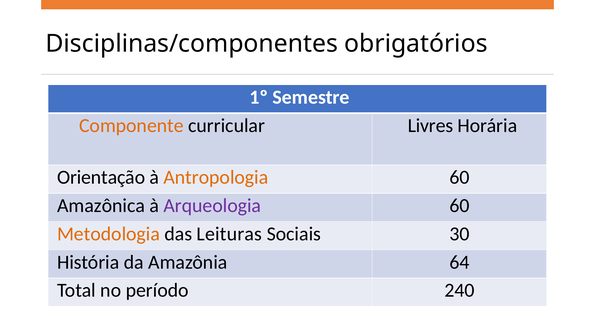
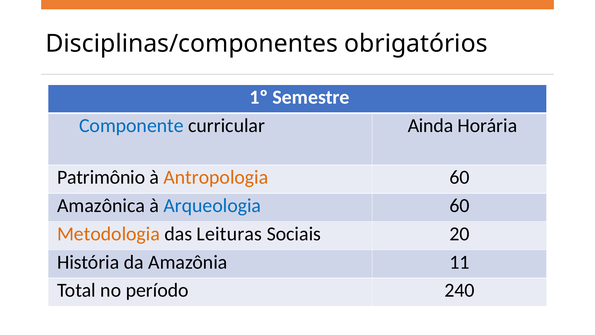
Componente colour: orange -> blue (131, 125)
Livres: Livres -> Ainda (430, 125)
Orientação: Orientação -> Patrimônio (101, 177)
Arqueologia colour: purple -> blue (212, 205)
30: 30 -> 20 (459, 234)
64: 64 -> 11 (459, 262)
